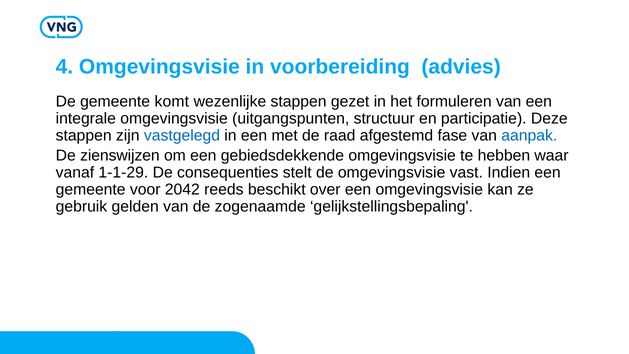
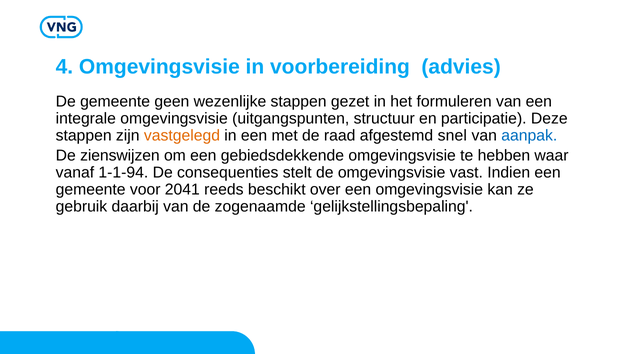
komt: komt -> geen (172, 101)
vastgelegd colour: blue -> orange (182, 135)
fase: fase -> snel (452, 135)
1-1-29: 1-1-29 -> 1-1-94 (123, 172)
2042: 2042 -> 2041 (182, 189)
gelden: gelden -> daarbij (135, 206)
